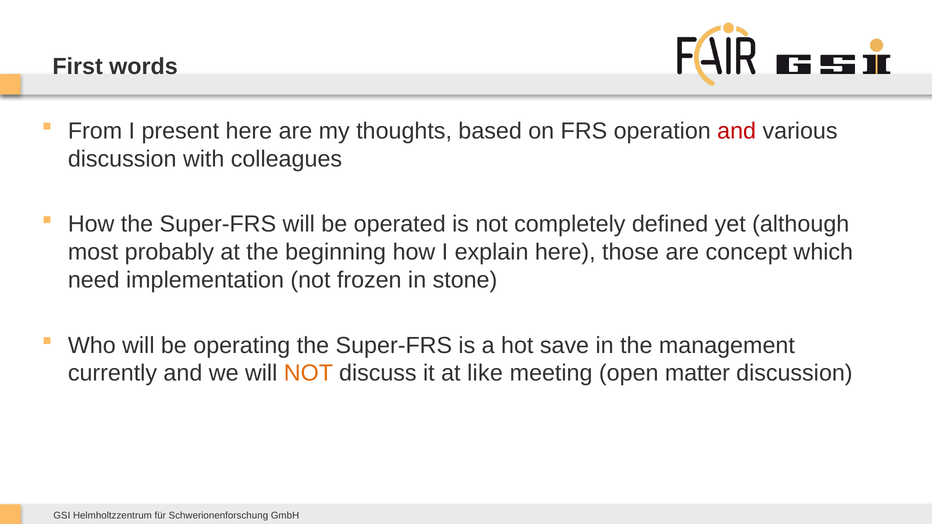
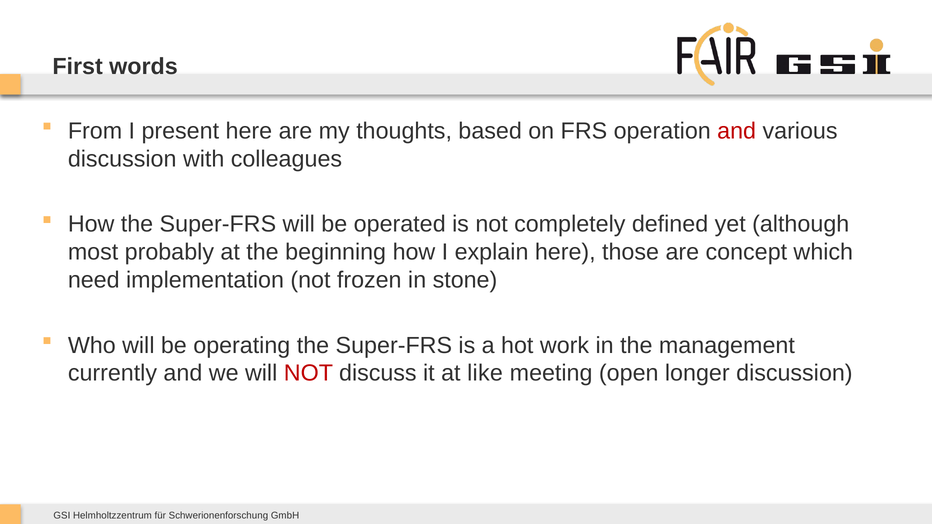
save: save -> work (565, 346)
NOT colour: orange -> red (308, 373)
matter: matter -> longer (697, 373)
